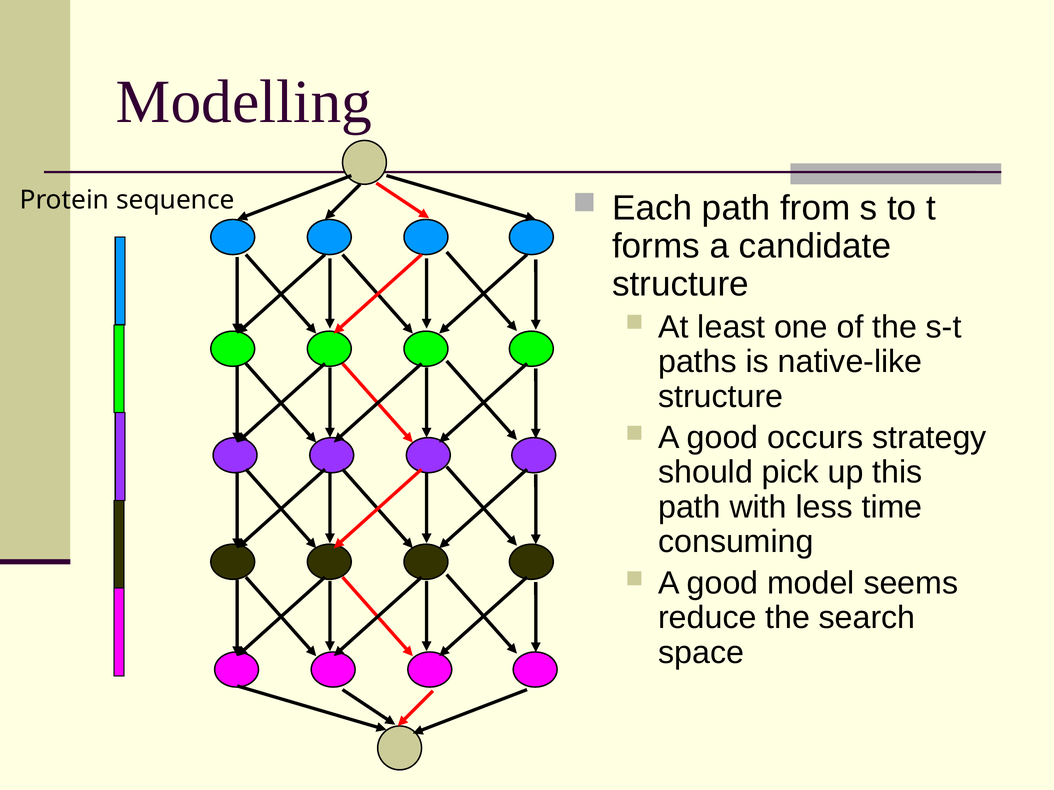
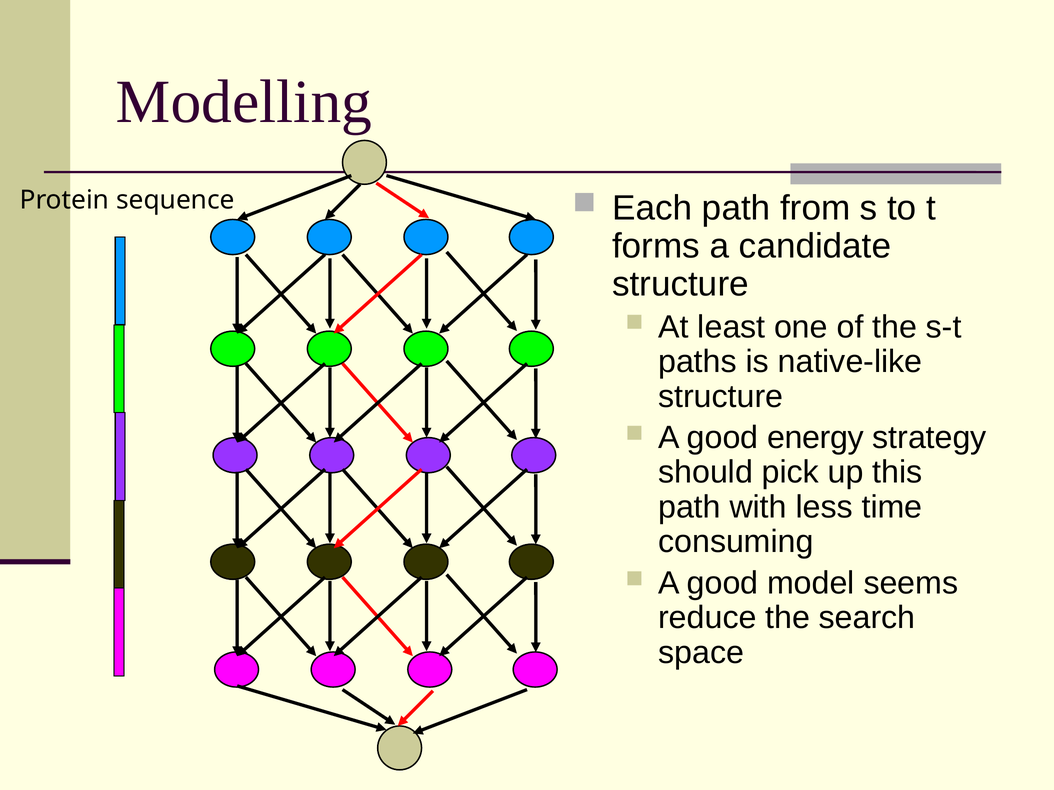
occurs: occurs -> energy (815, 438)
